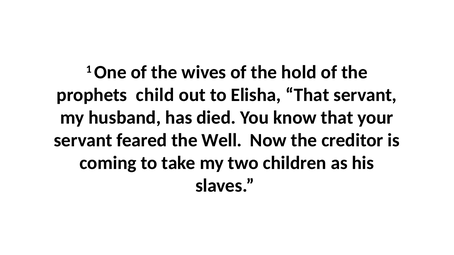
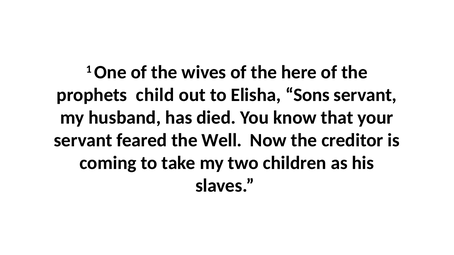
hold: hold -> here (299, 72)
Elisha That: That -> Sons (307, 95)
